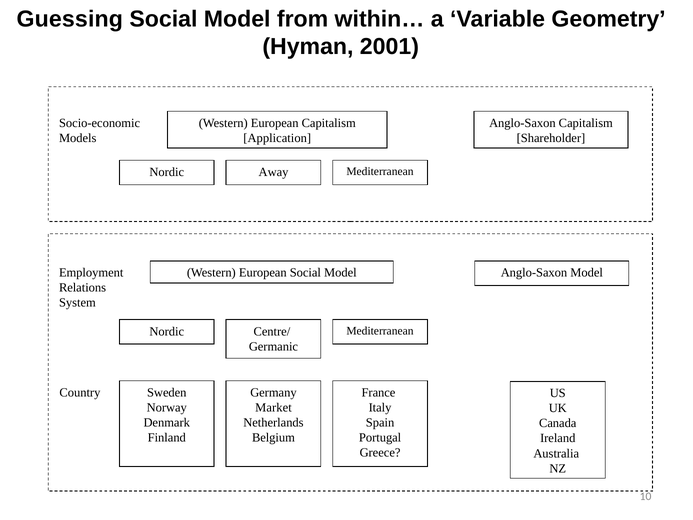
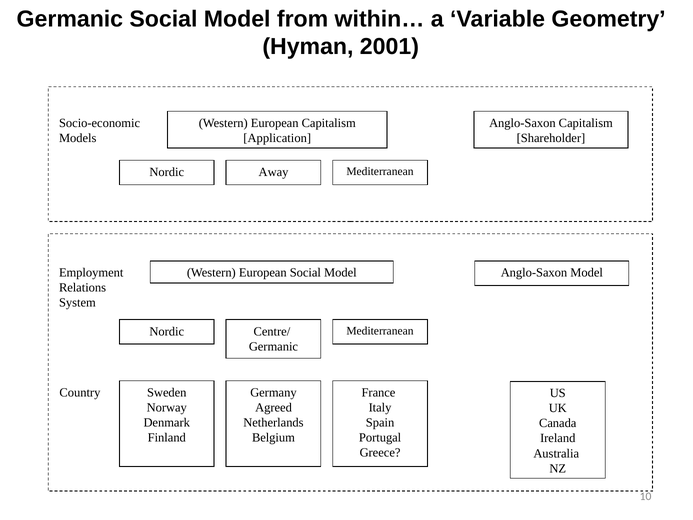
Guessing: Guessing -> Germanic (70, 19)
Market: Market -> Agreed (274, 407)
